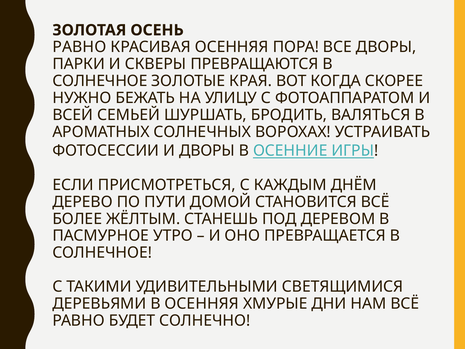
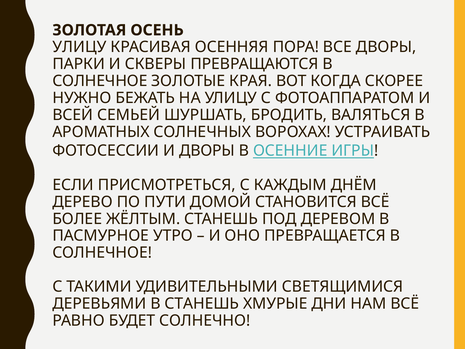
РАВНО: РАВНО -> УЛИЦУ (79, 47)
В ОСЕННЯЯ: ОСЕННЯЯ -> СТАНЕШЬ (202, 303)
